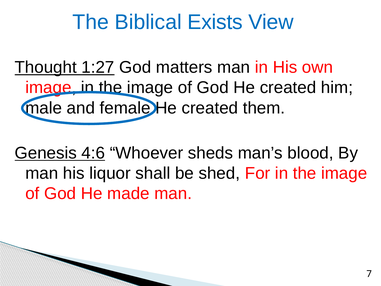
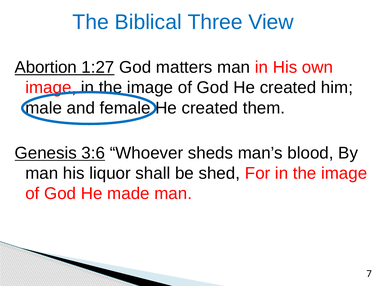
Exists: Exists -> Three (215, 22)
Thought: Thought -> Abortion (46, 67)
4:6: 4:6 -> 3:6 (93, 153)
